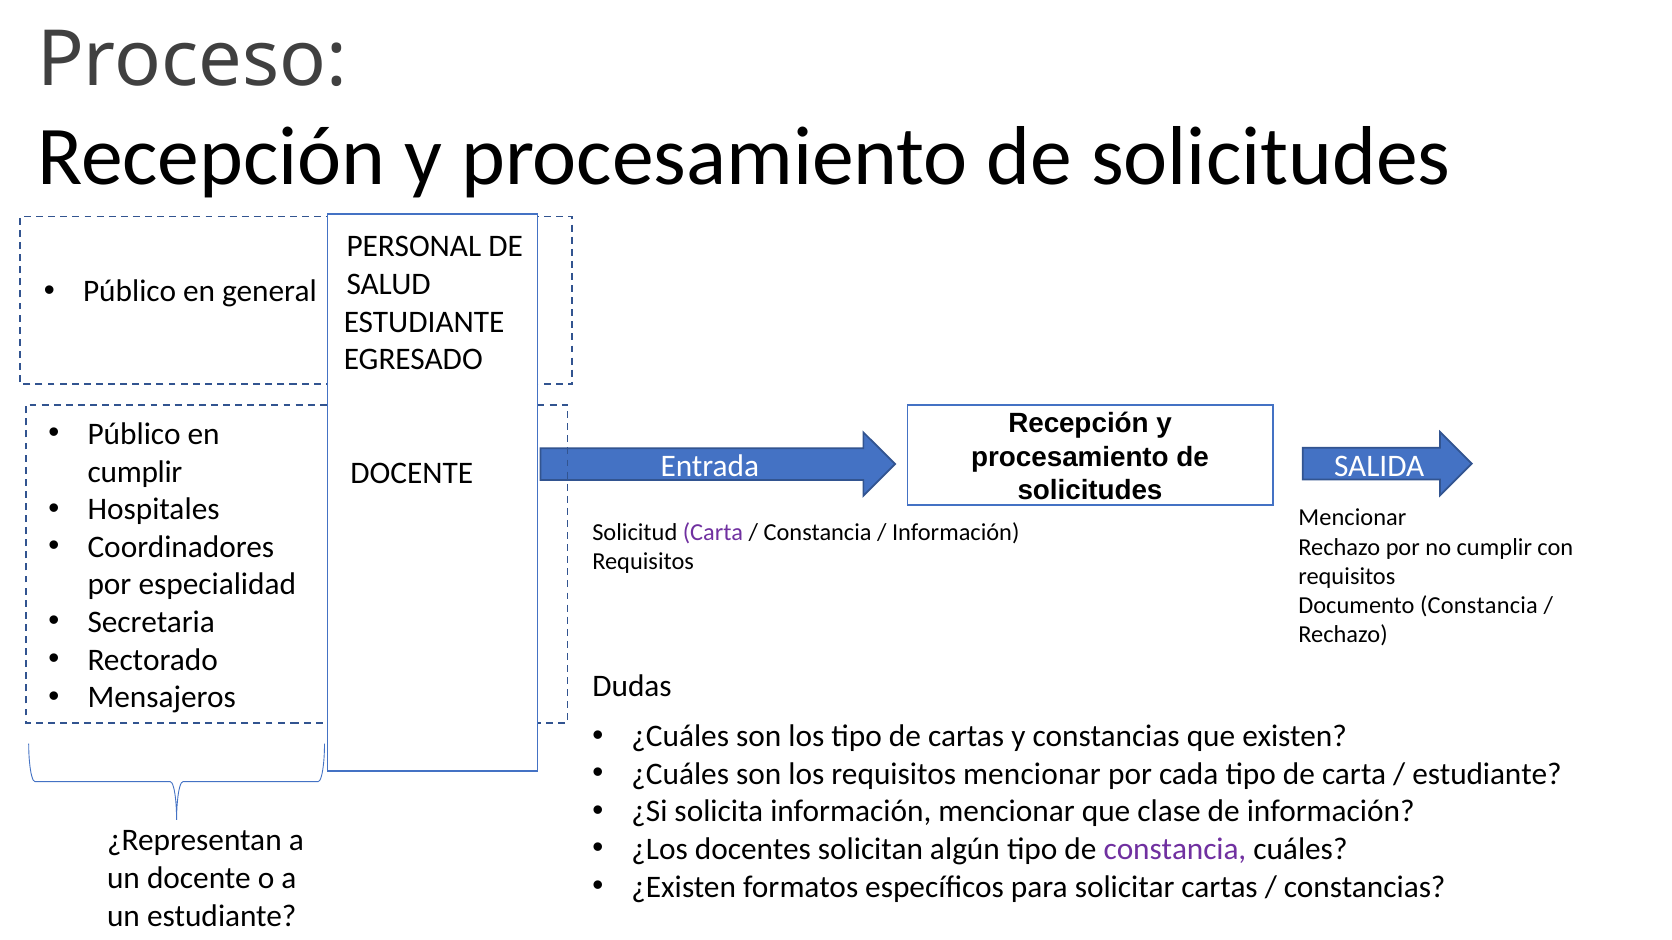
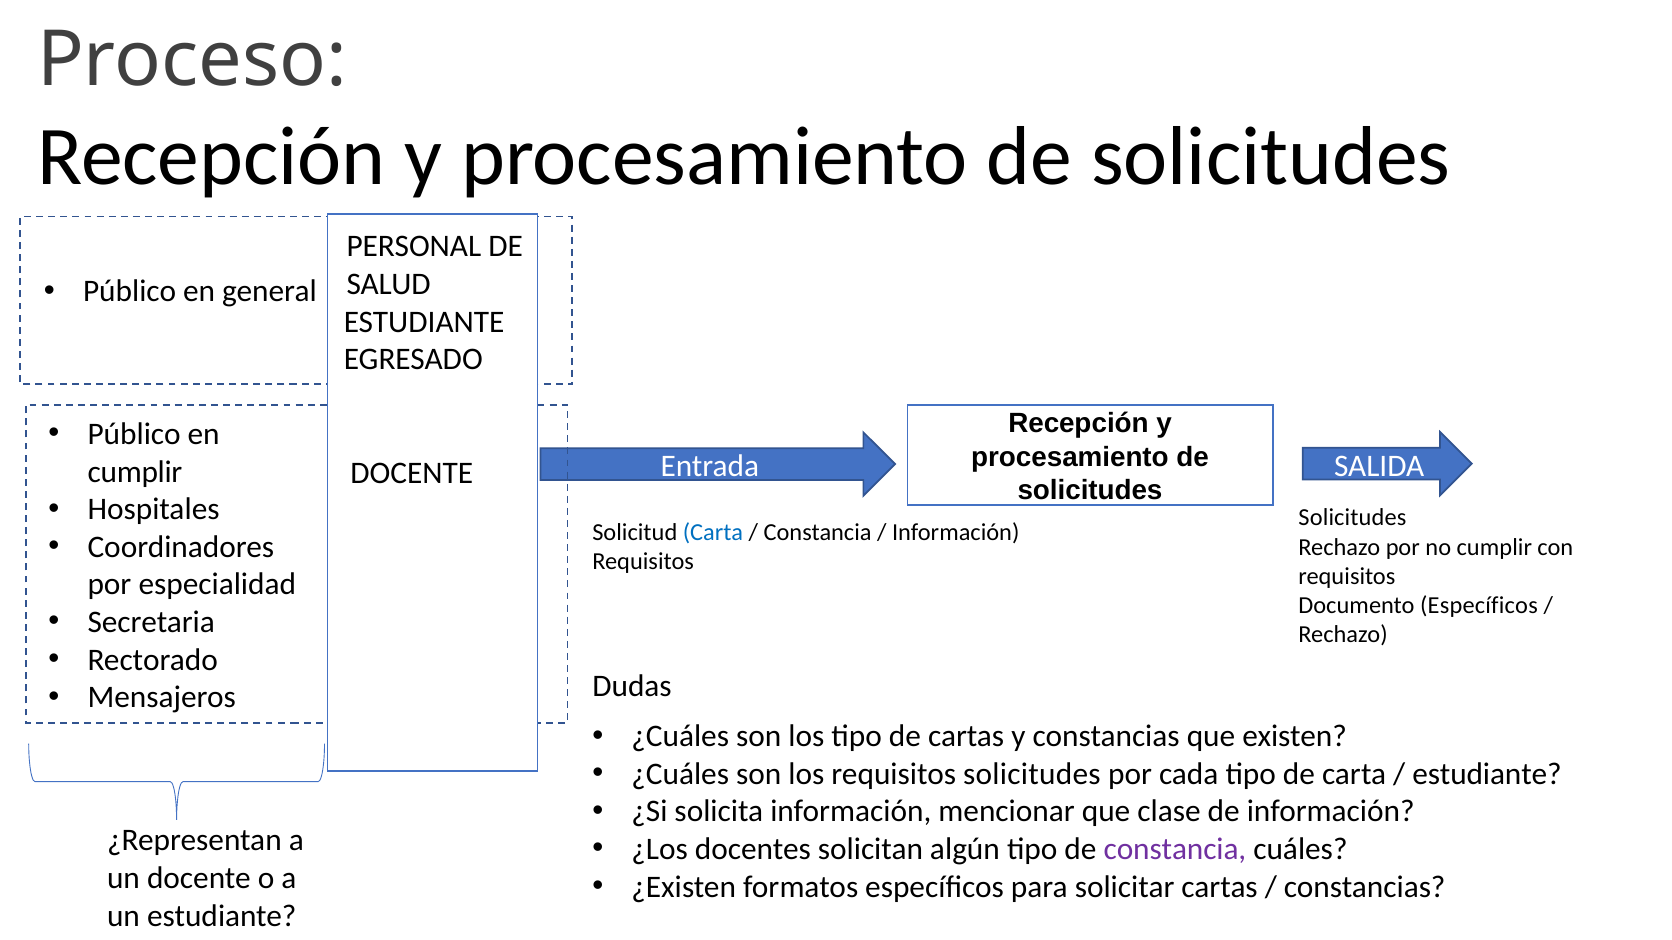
Mencionar: Mencionar -> Solicitudes (1352, 518)
Carta colour: purple -> blue (713, 533)
Documento Constancia: Constancia -> Específicos (1479, 606)
los requisitos mencionar: mencionar -> solicitudes (1032, 774)
